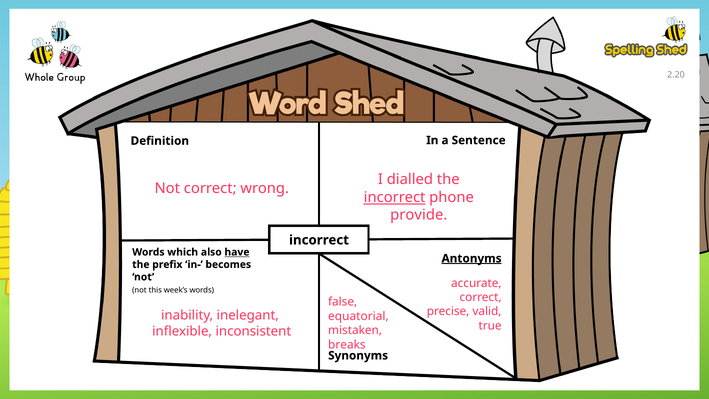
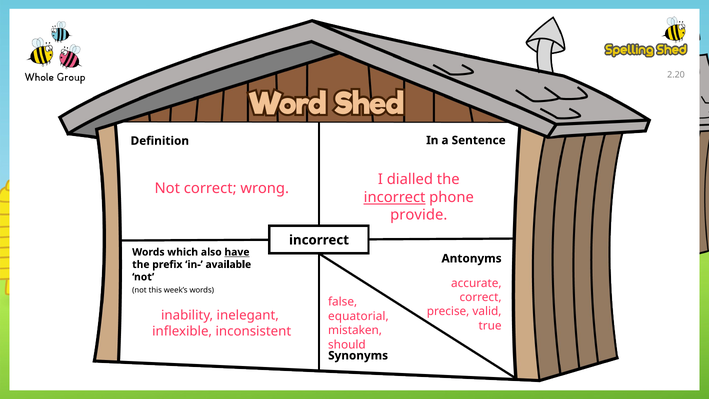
Antonyms underline: present -> none (472, 258)
becomes: becomes -> available (228, 264)
breaks: breaks -> should (347, 344)
